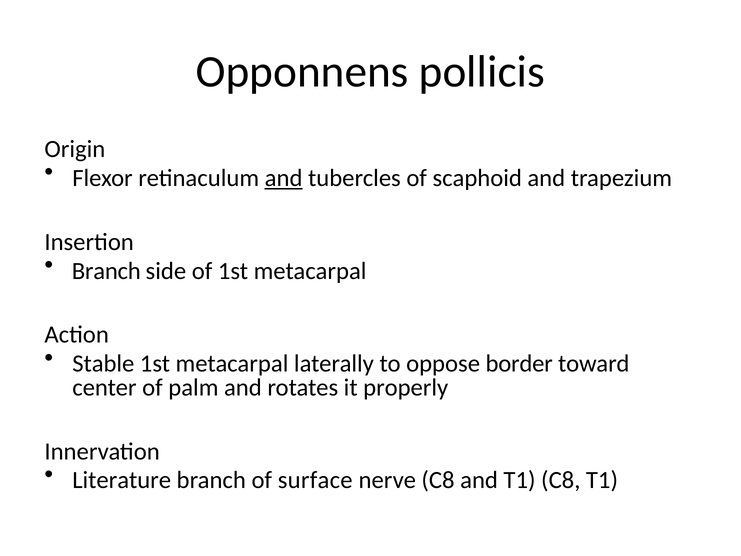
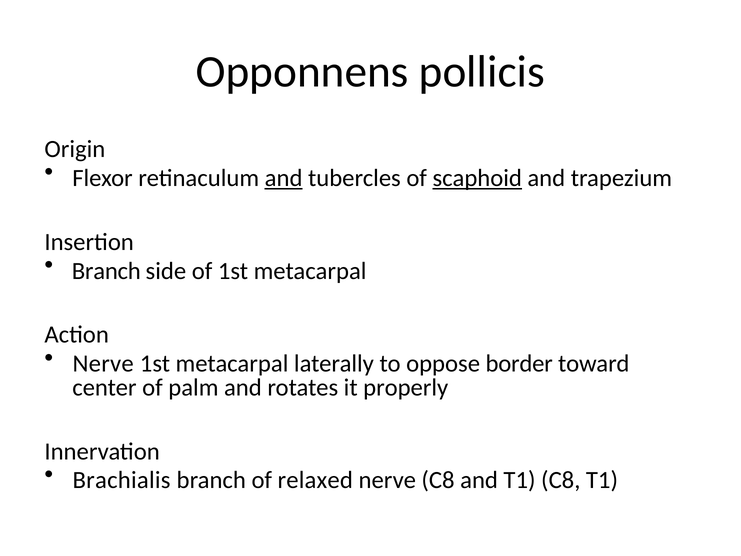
scaphoid underline: none -> present (477, 178)
Stable: Stable -> Nerve (103, 364)
Literature: Literature -> Brachialis (122, 480)
surface: surface -> relaxed (315, 480)
